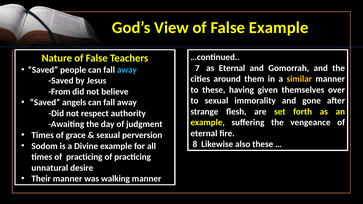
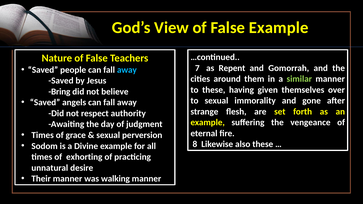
as Eternal: Eternal -> Repent (232, 68)
similar colour: yellow -> light green (299, 79)
From: From -> Bring (59, 92)
times of practicing: practicing -> exhorting (84, 157)
